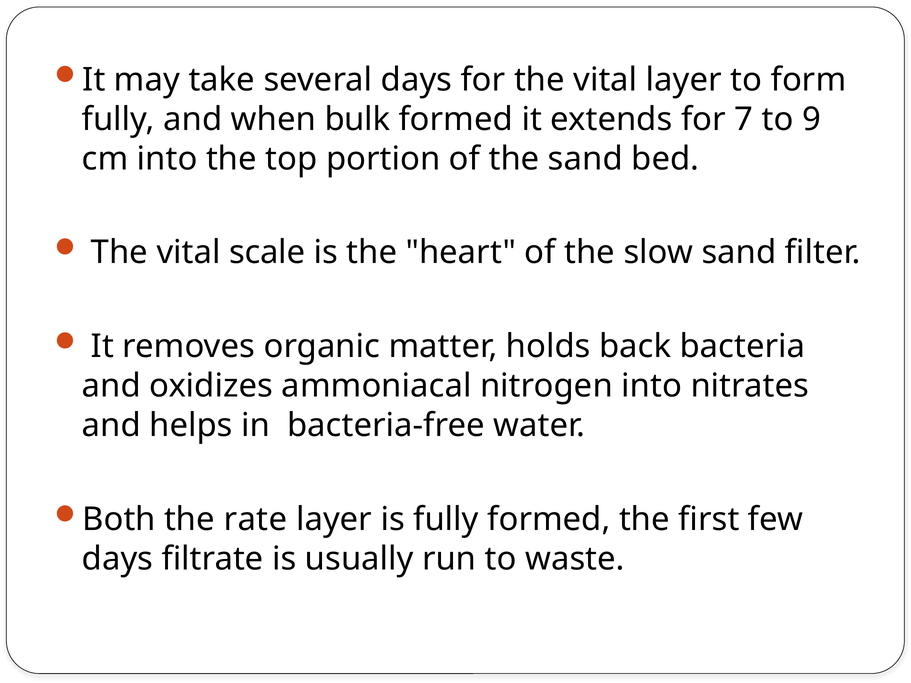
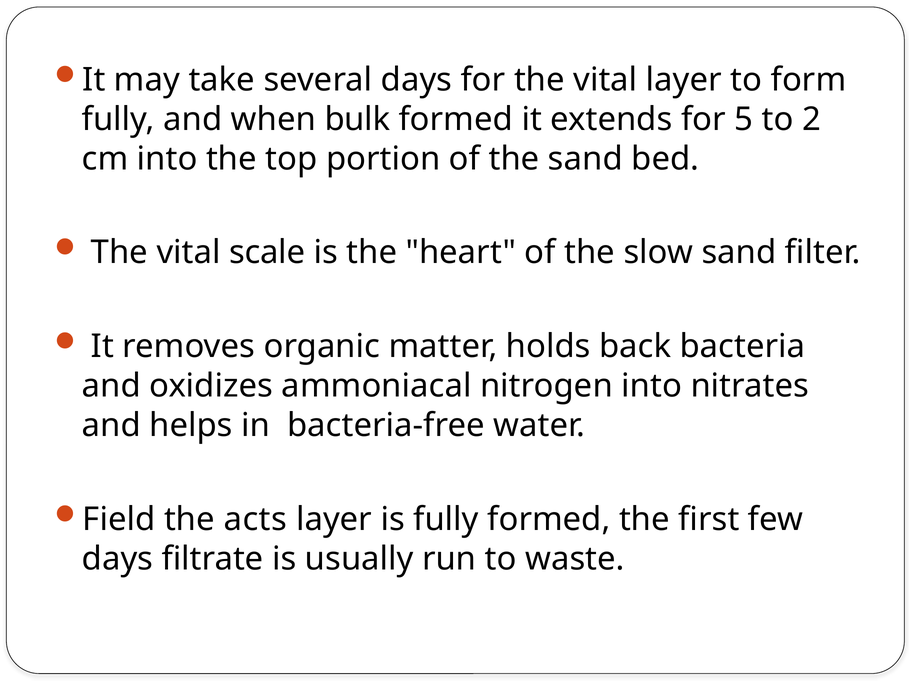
7: 7 -> 5 (744, 119)
9: 9 -> 2 (811, 119)
Both: Both -> Field (119, 519)
rate: rate -> acts (255, 519)
